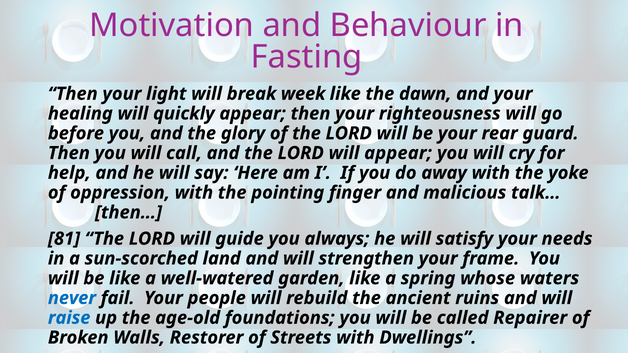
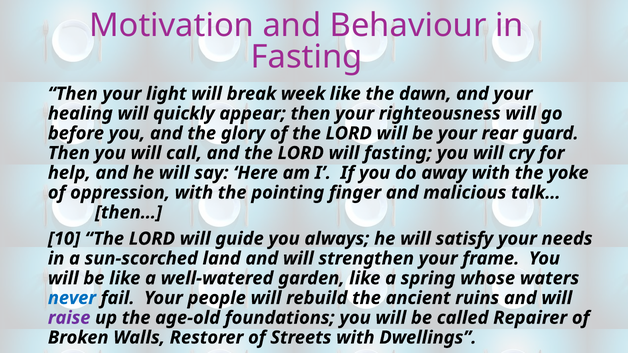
will appear: appear -> fasting (398, 153)
81: 81 -> 10 (64, 239)
raise colour: blue -> purple (69, 318)
